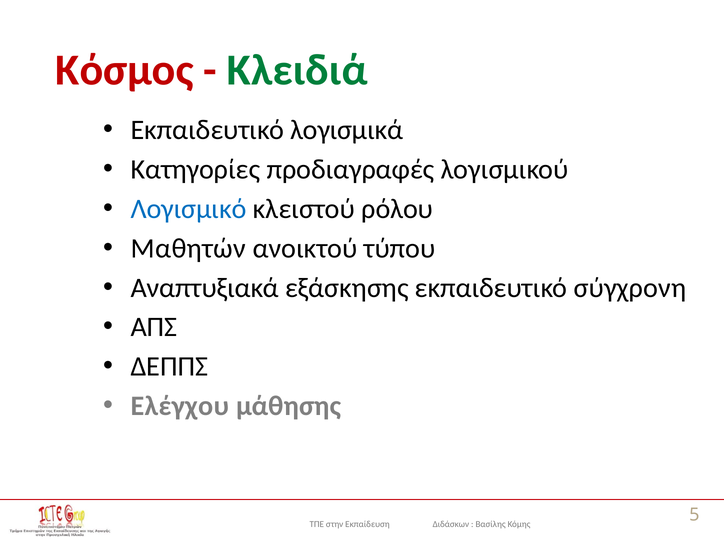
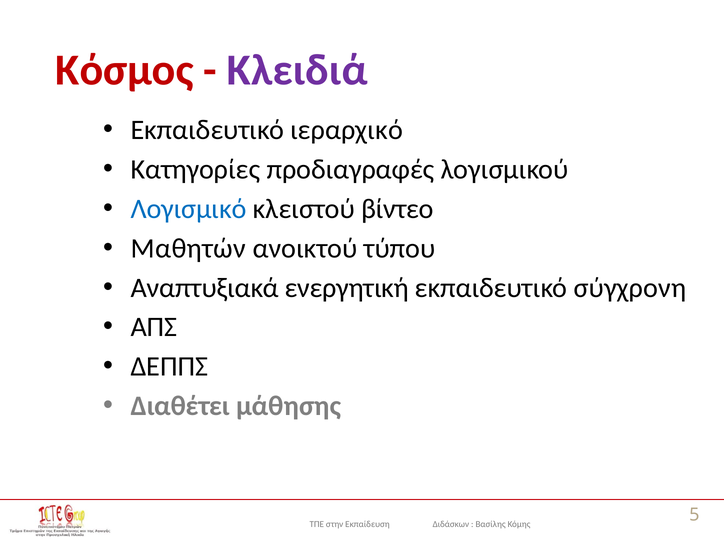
Κλειδιά colour: green -> purple (297, 70)
λογισμικά: λογισμικά -> ιεραρχικό (347, 130)
ρόλου: ρόλου -> βίντεο (397, 209)
εξάσκησης: εξάσκησης -> ενεργητική (347, 288)
Ελέγχου: Ελέγχου -> Διαθέτει (180, 406)
